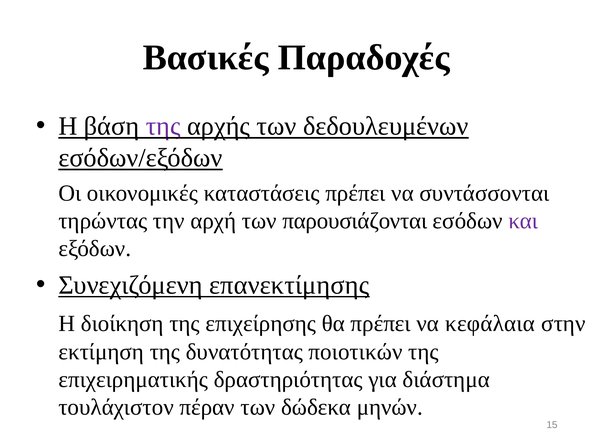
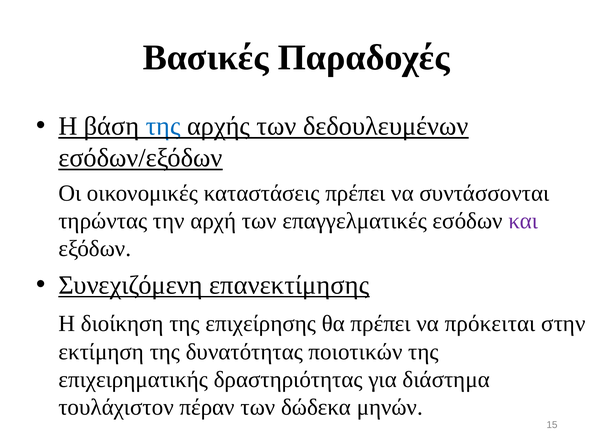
της colour: purple -> blue (163, 126)
παρουσιάζονται: παρουσιάζονται -> επαγγελματικές (355, 221)
κεφάλαια: κεφάλαια -> πρόκειται (490, 323)
